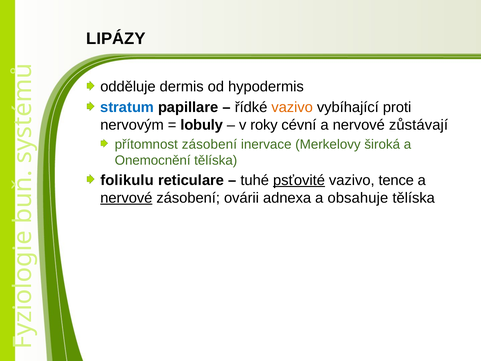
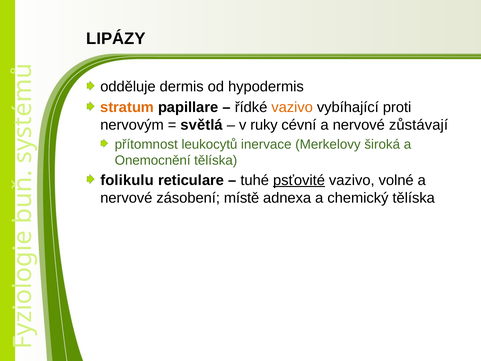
stratum colour: blue -> orange (127, 107)
lobuly: lobuly -> světlá (202, 125)
roky: roky -> ruky (264, 125)
přítomnost zásobení: zásobení -> leukocytů (209, 144)
tence: tence -> volné (396, 180)
nervové underline: present -> none (126, 198)
ovárii: ovárii -> místě (242, 198)
obsahuje: obsahuje -> chemický (358, 198)
